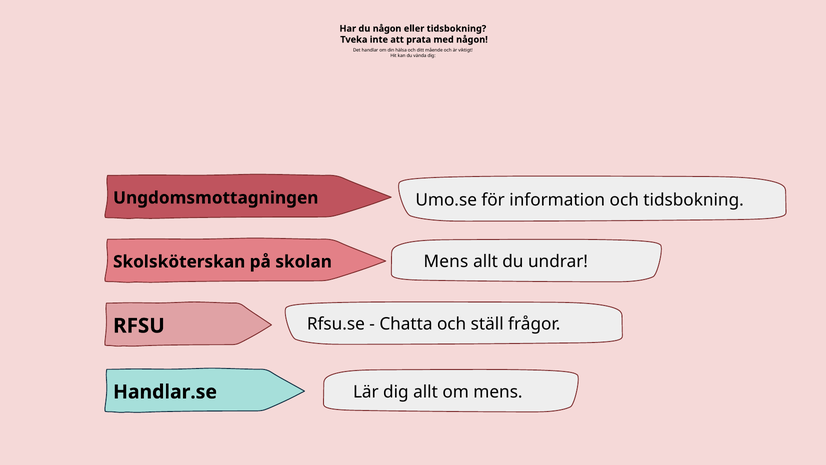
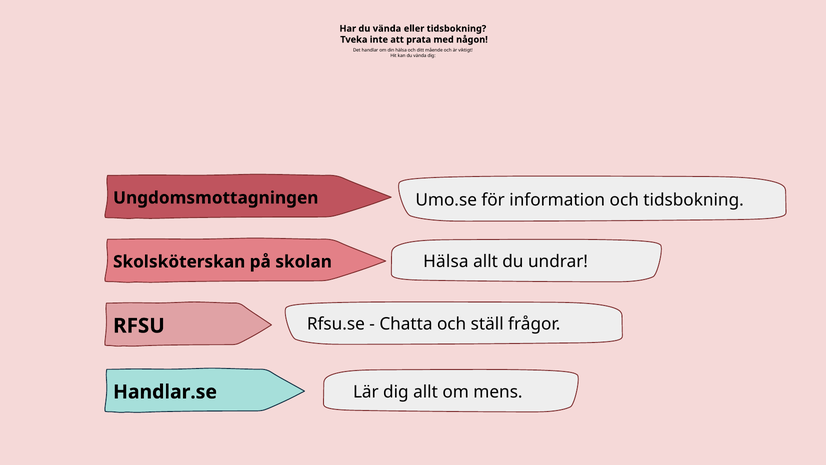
Har du någon: någon -> vända (387, 29)
Mens: Mens -> Hälsa (446, 262)
